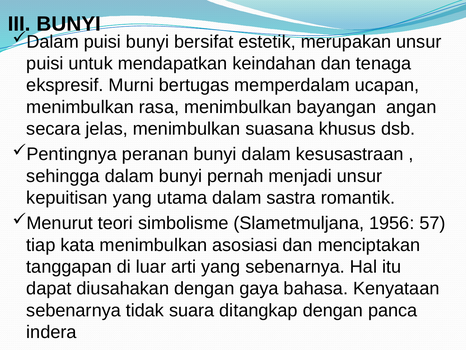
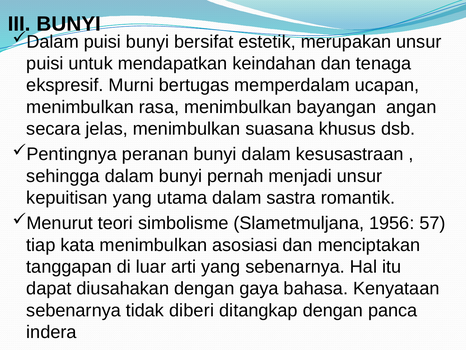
suara: suara -> diberi (192, 310)
